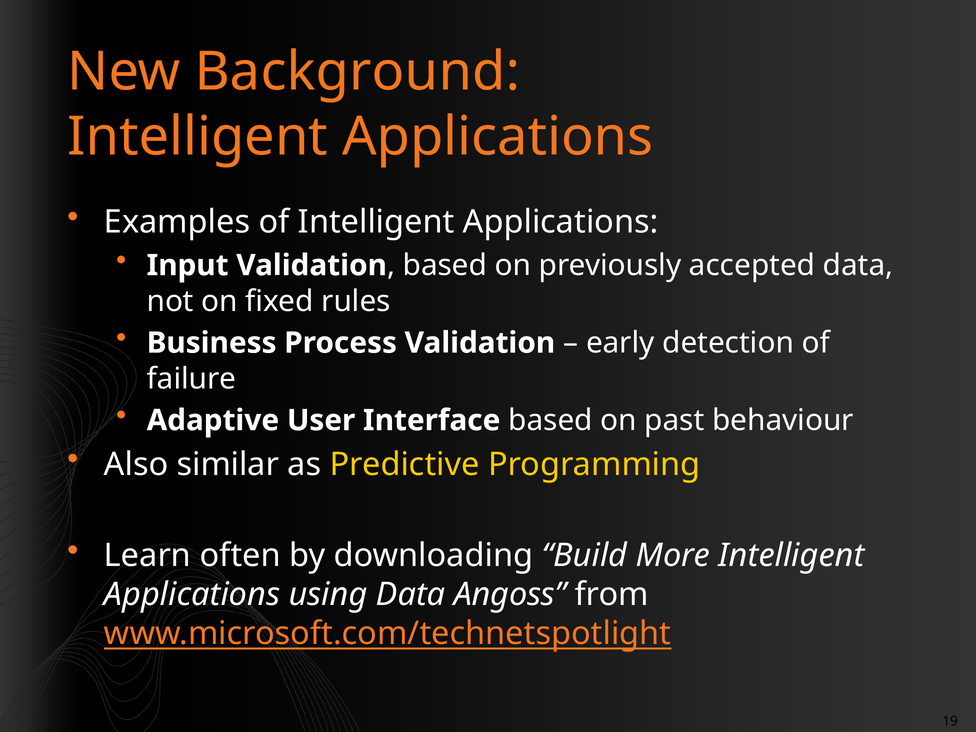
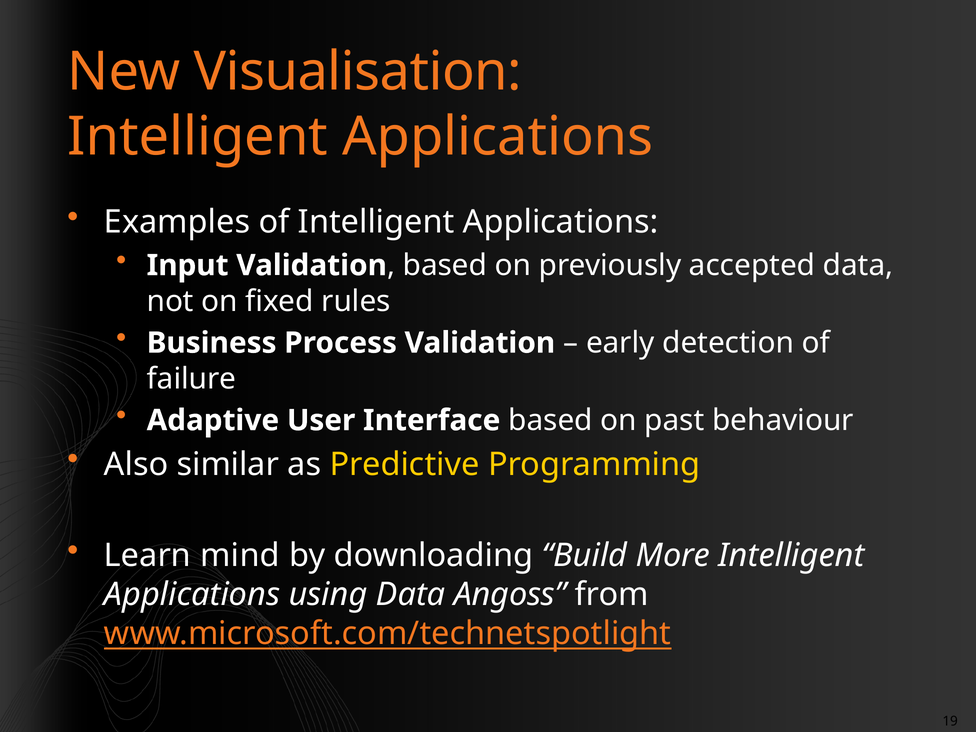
Background: Background -> Visualisation (358, 72)
often: often -> mind (240, 556)
